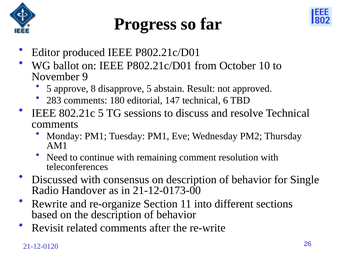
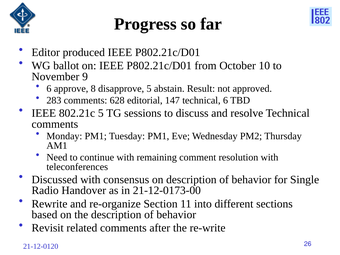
5: 5 -> 6 (49, 89)
180: 180 -> 628 (117, 100)
